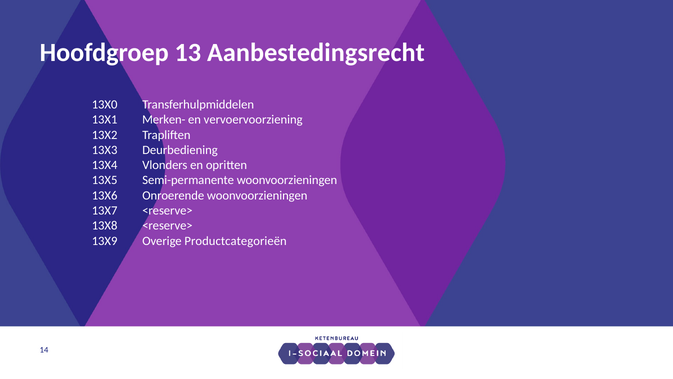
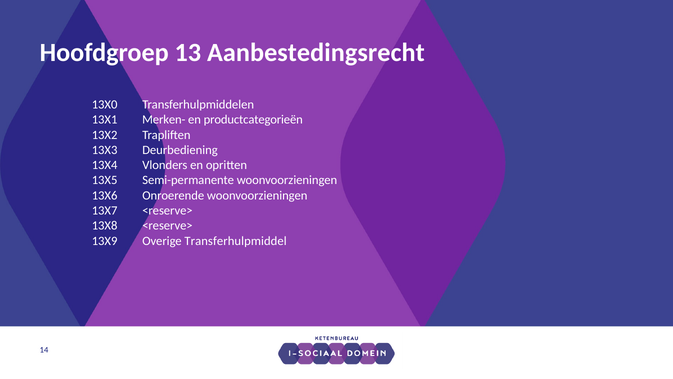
vervoervoorziening: vervoervoorziening -> productcategorieën (253, 120)
Productcategorieën: Productcategorieën -> Transferhulpmiddel (236, 241)
